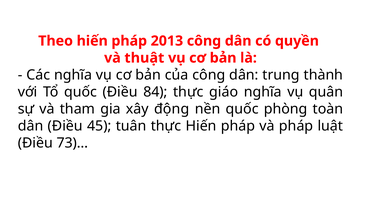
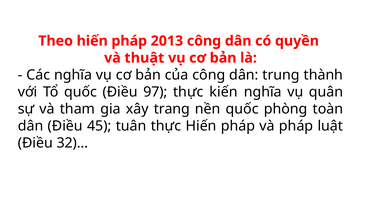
84: 84 -> 97 (155, 92)
giáo: giáo -> kiến (224, 92)
động: động -> trang (172, 109)
73)…: 73)… -> 32)… (72, 143)
